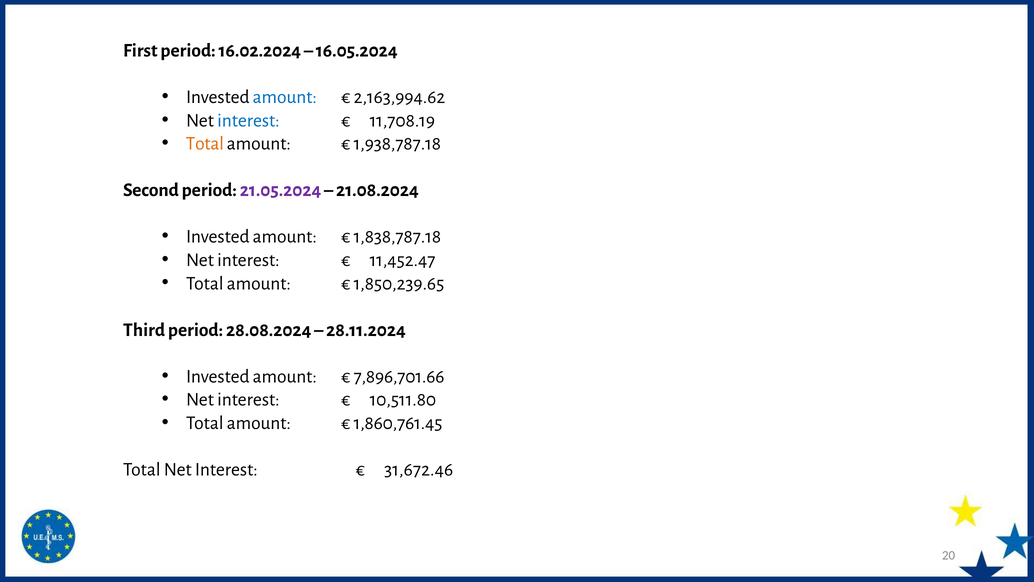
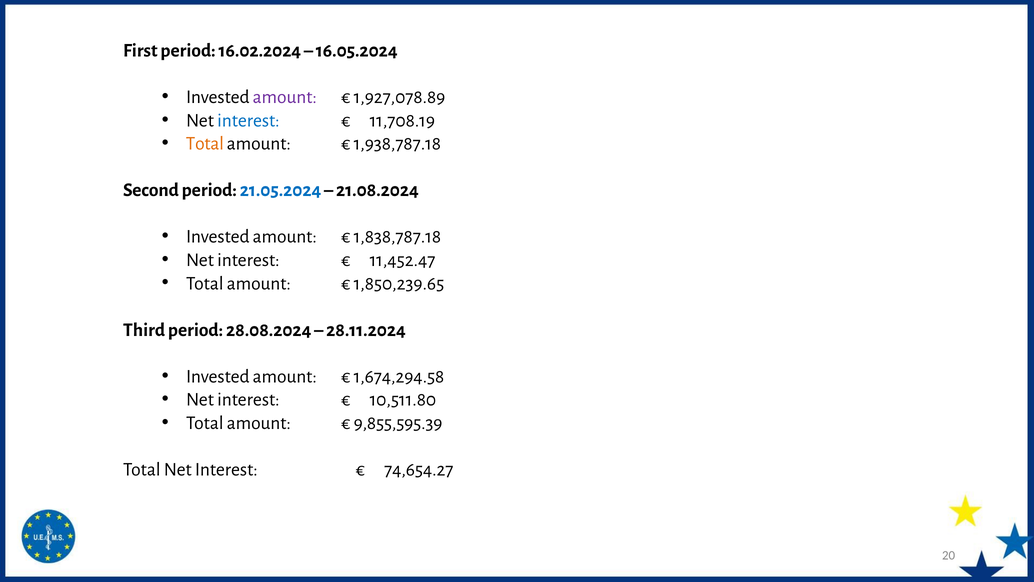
amount colour: blue -> purple (285, 97)
2,163,994.62: 2,163,994.62 -> 1,927,078.89 (399, 97)
21.05.2024 colour: purple -> blue (281, 190)
7,896,701.66: 7,896,701.66 -> 1,674,294.58 (399, 376)
1,860,761.45: 1,860,761.45 -> 9,855,595.39 (398, 423)
31,672.46: 31,672.46 -> 74,654.27 (419, 469)
